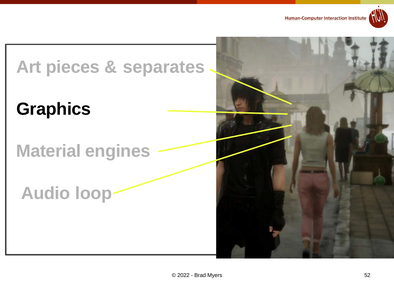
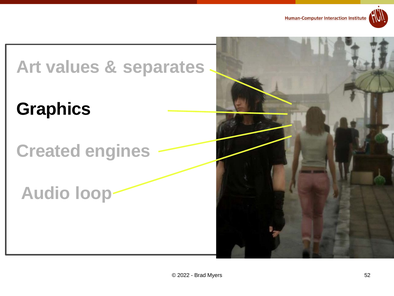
pieces: pieces -> values (73, 67)
Material: Material -> Created (49, 151)
